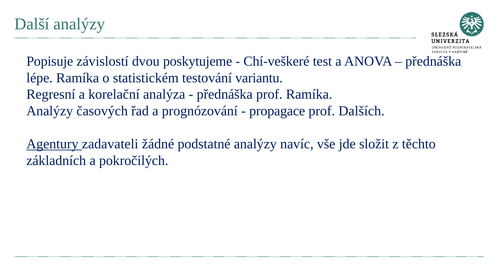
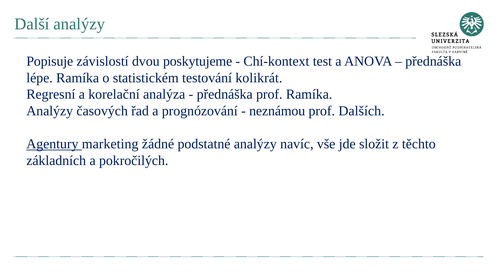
Chí-veškeré: Chí-veškeré -> Chí-kontext (276, 61)
variantu: variantu -> kolikrát (259, 78)
propagace: propagace -> neznámou (277, 111)
zadavateli: zadavateli -> marketing (110, 144)
